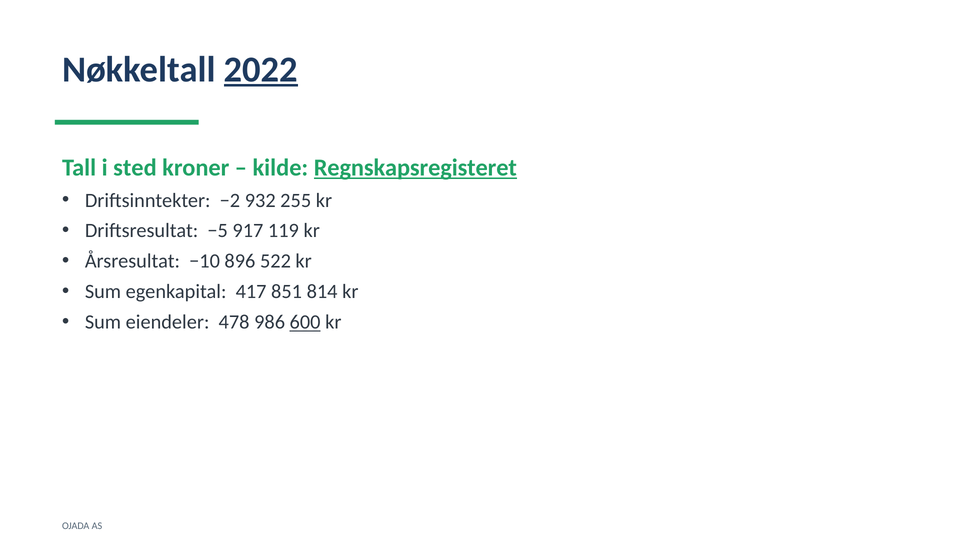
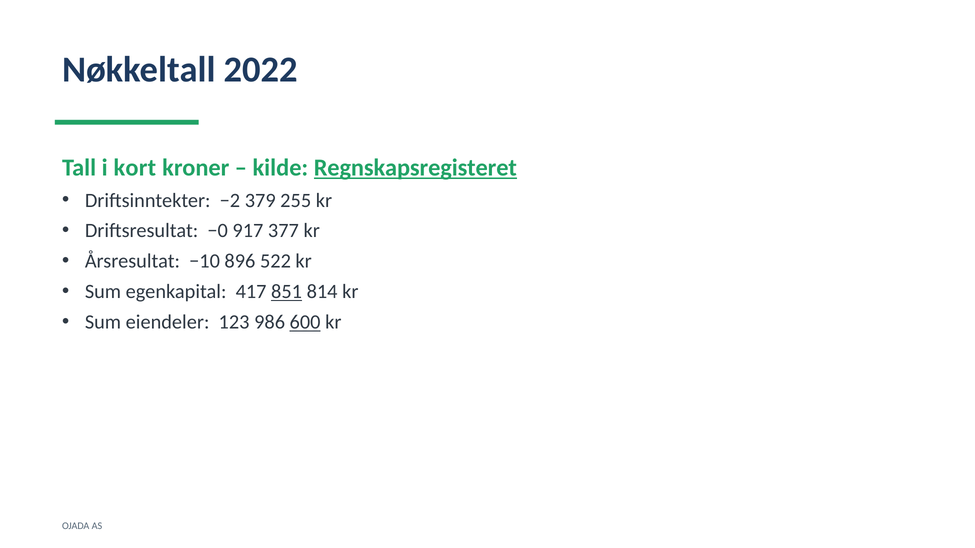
2022 underline: present -> none (261, 70)
sted: sted -> kort (135, 168)
932: 932 -> 379 (260, 200)
−5: −5 -> −0 (218, 231)
119: 119 -> 377 (283, 231)
851 underline: none -> present (287, 292)
478: 478 -> 123 (234, 322)
